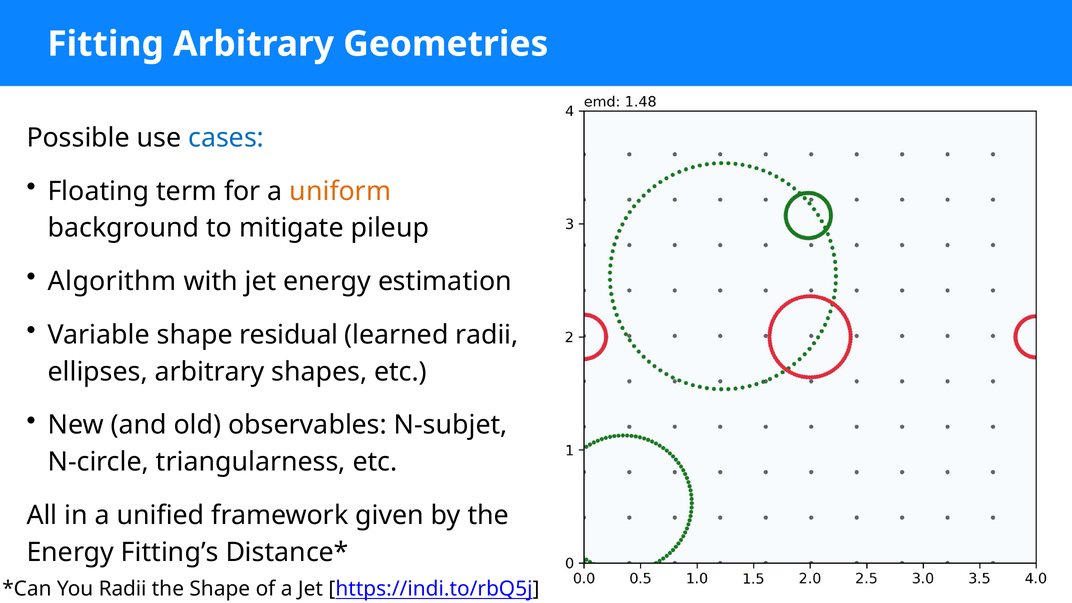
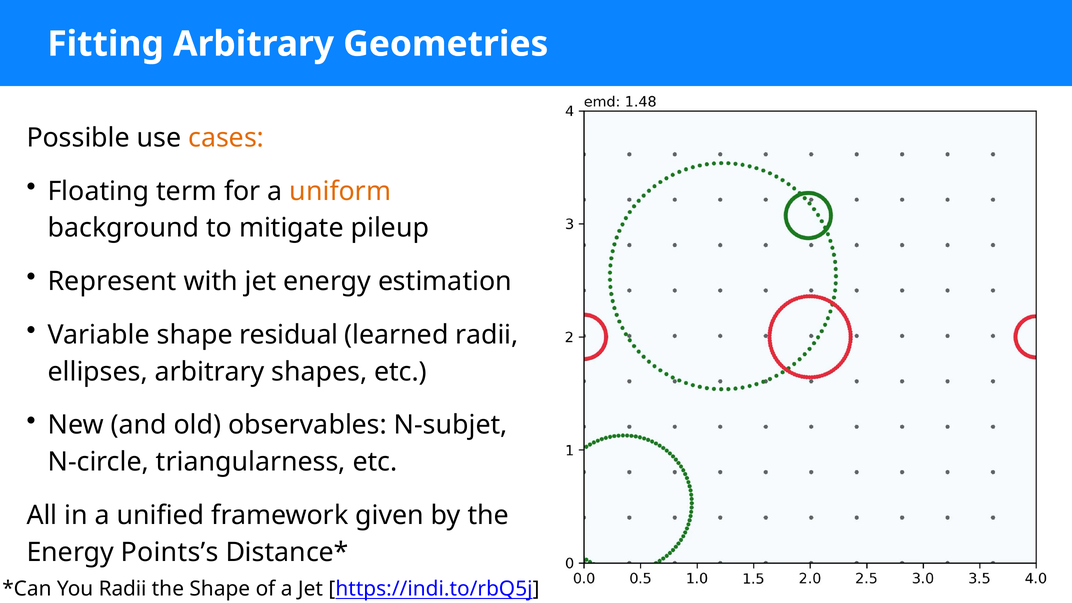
cases colour: blue -> orange (226, 138)
Algorithm: Algorithm -> Represent (112, 281)
Fitting’s: Fitting’s -> Points’s (170, 552)
